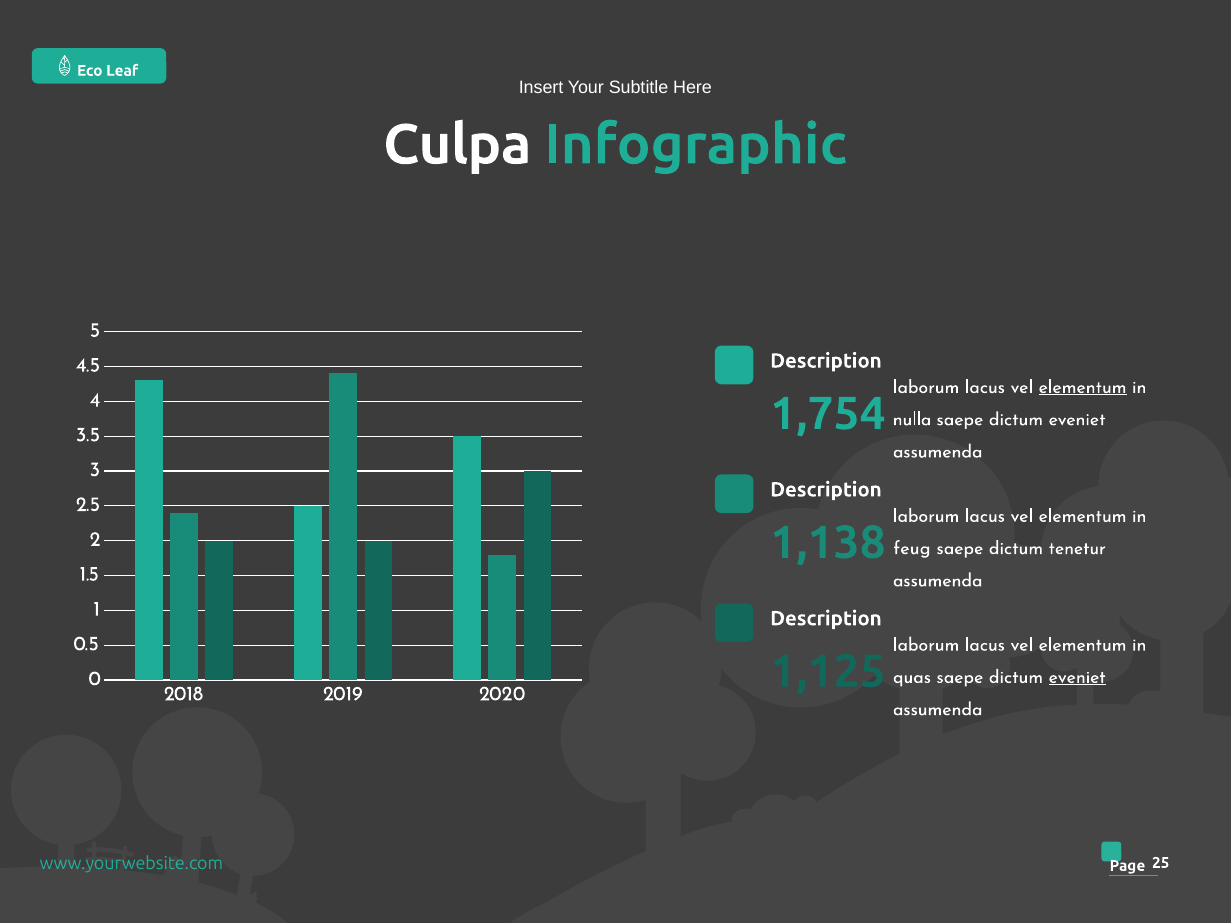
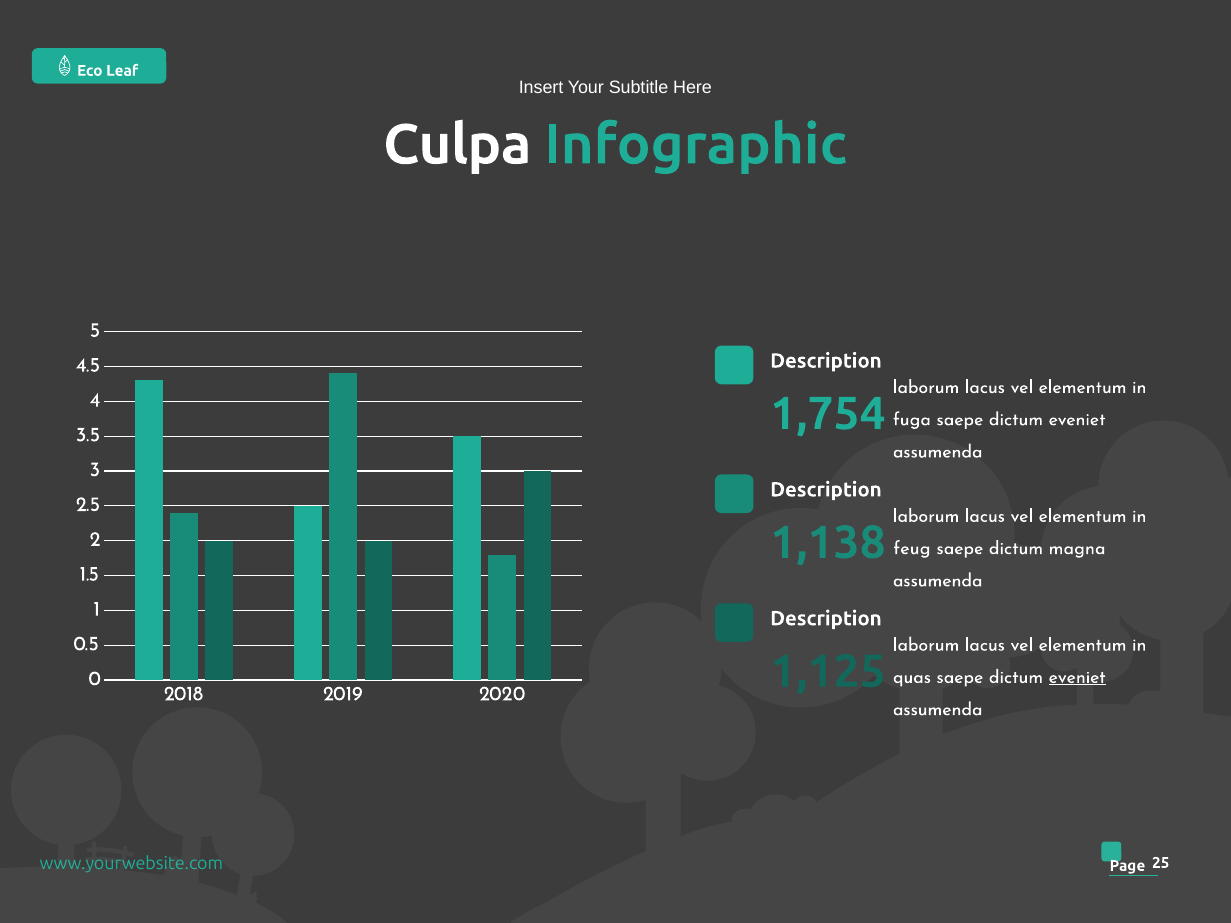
elementum underline: present -> none (1083, 387)
nulla: nulla -> fuga (912, 419)
tenetur: tenetur -> magna (1077, 548)
